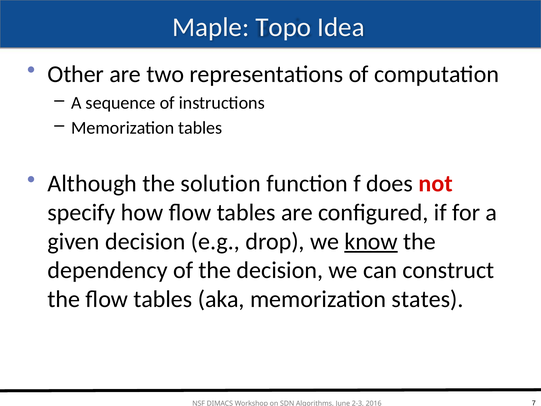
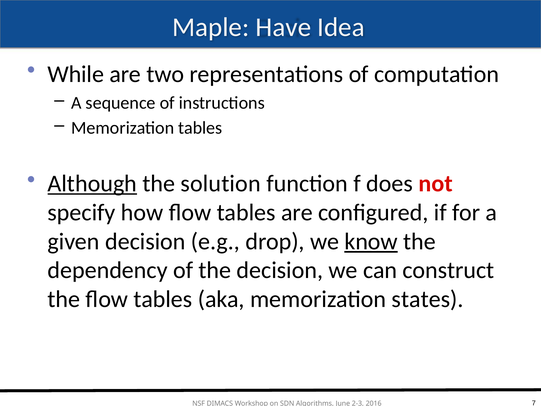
Topo: Topo -> Have (283, 27)
Other: Other -> While (76, 74)
Although underline: none -> present (92, 184)
